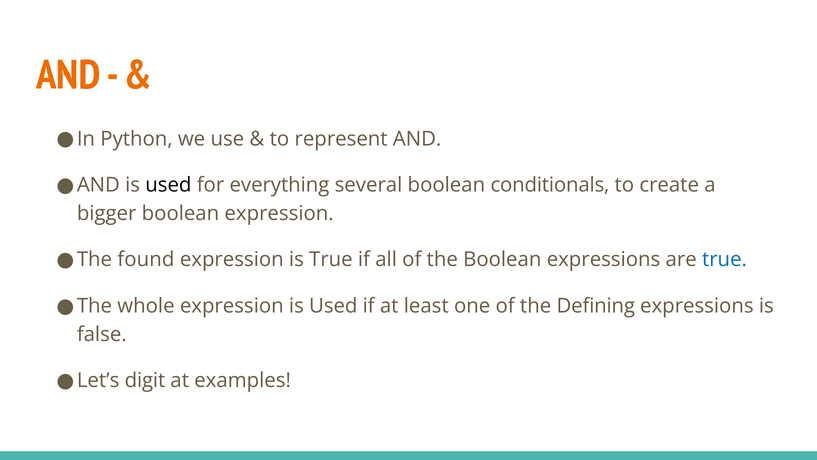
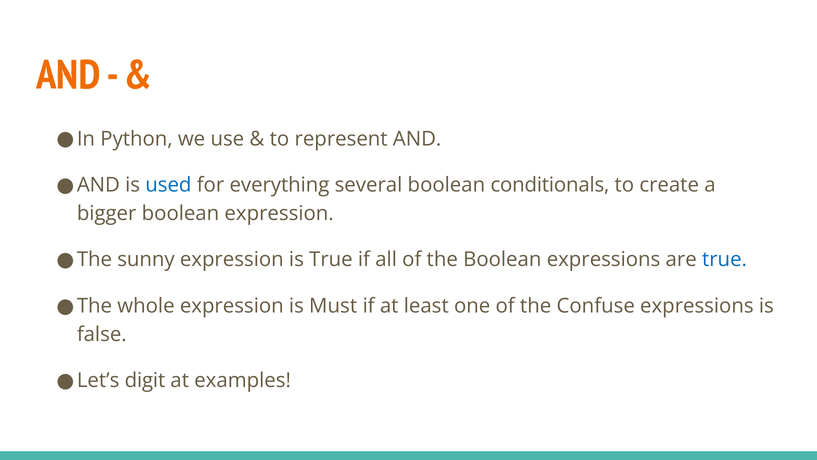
used colour: black -> blue (168, 185)
found: found -> sunny (146, 259)
expression is Used: Used -> Must (333, 306)
Defining: Defining -> Confuse (596, 306)
